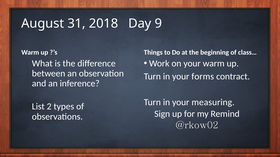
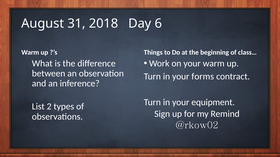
9: 9 -> 6 (158, 24)
measuring: measuring -> equipment (213, 103)
